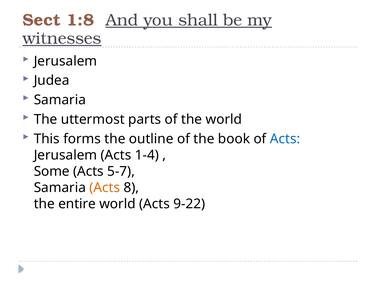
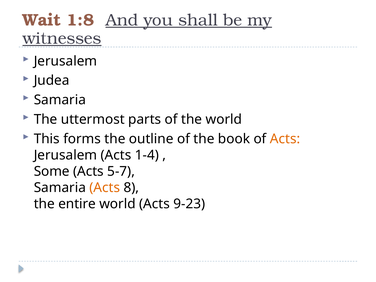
Sect: Sect -> Wait (42, 20)
Acts colour: blue -> orange (285, 139)
9-22: 9-22 -> 9-23 (189, 204)
